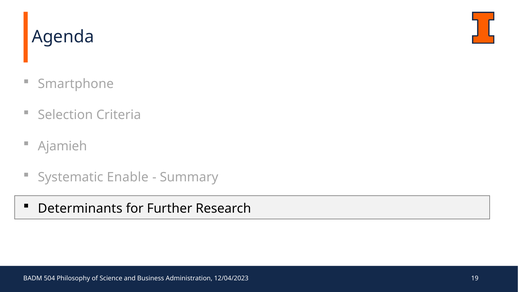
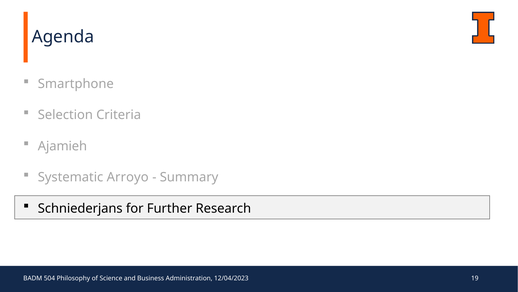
Enable: Enable -> Arroyo (128, 177)
Determinants: Determinants -> Schniederjans (80, 208)
